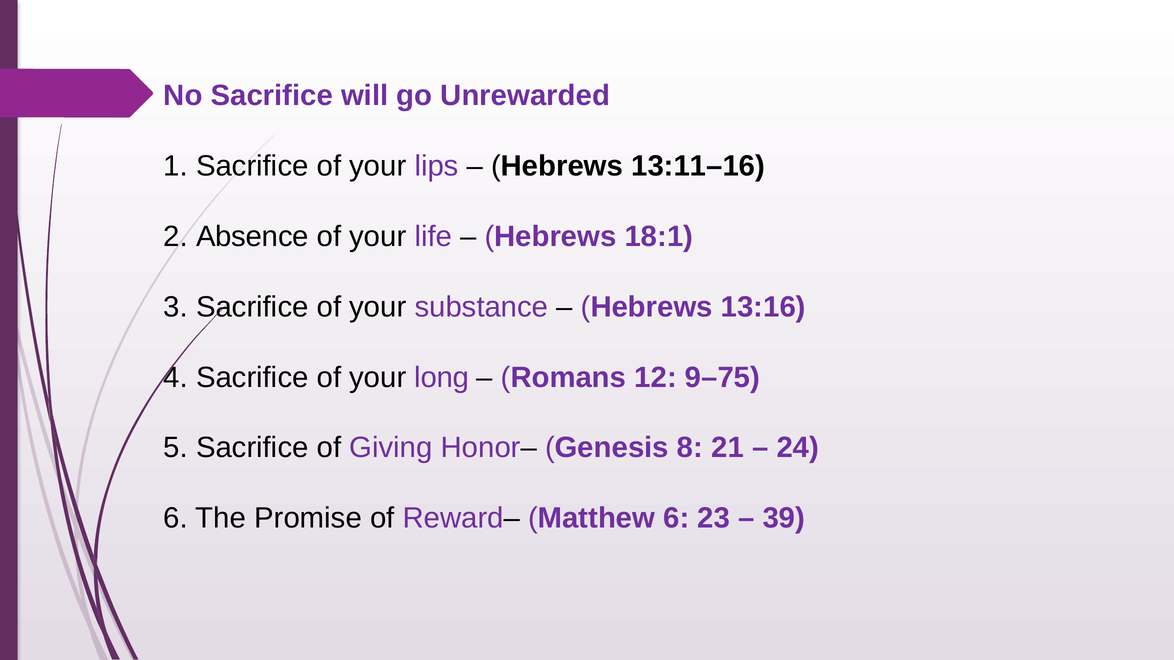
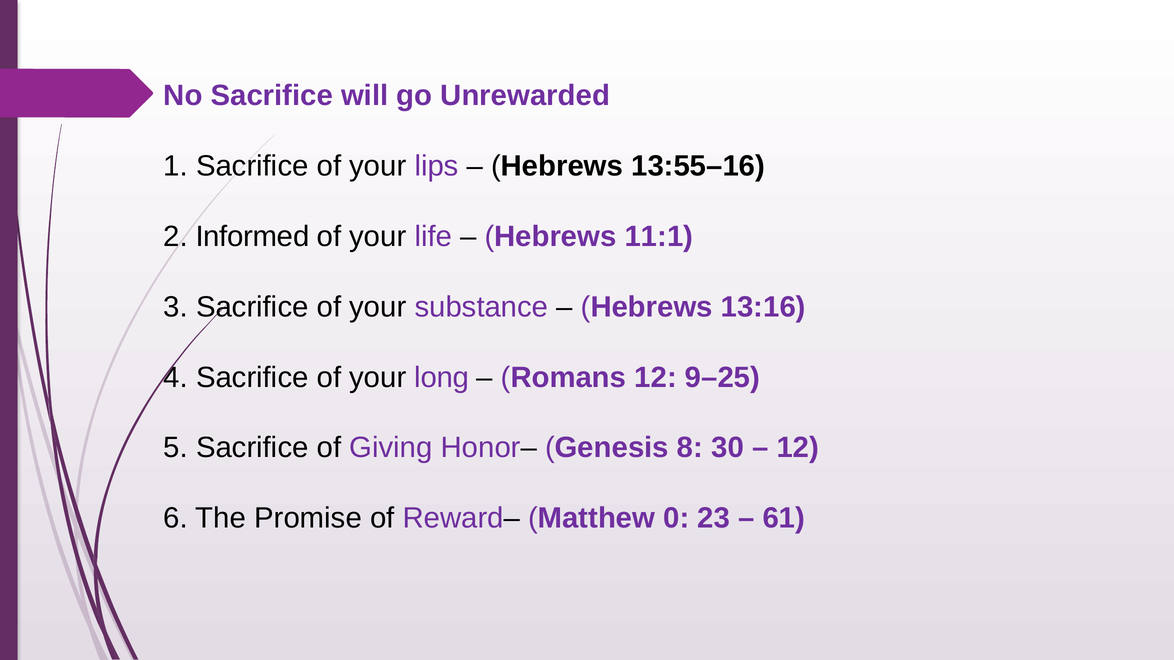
13:11–16: 13:11–16 -> 13:55–16 (698, 166)
Absence: Absence -> Informed (252, 237)
18:1: 18:1 -> 11:1 (659, 237)
9–75: 9–75 -> 9–25 (722, 378)
21: 21 -> 30 (728, 448)
24: 24 -> 12 (798, 448)
Matthew 6: 6 -> 0 (676, 518)
39: 39 -> 61 (784, 518)
